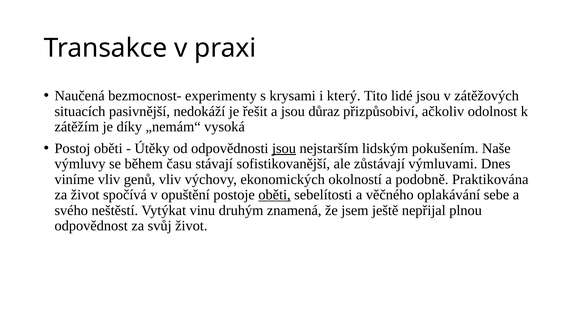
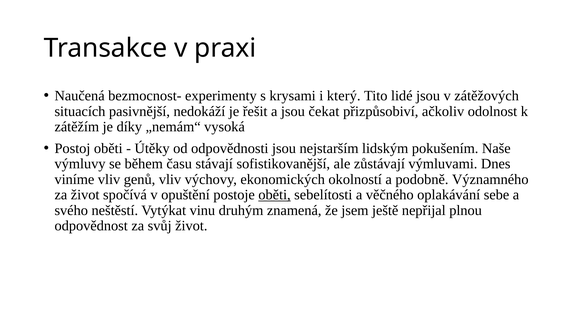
důraz: důraz -> čekat (324, 111)
jsou underline: present -> none (284, 148)
Praktikována: Praktikována -> Významného (490, 179)
